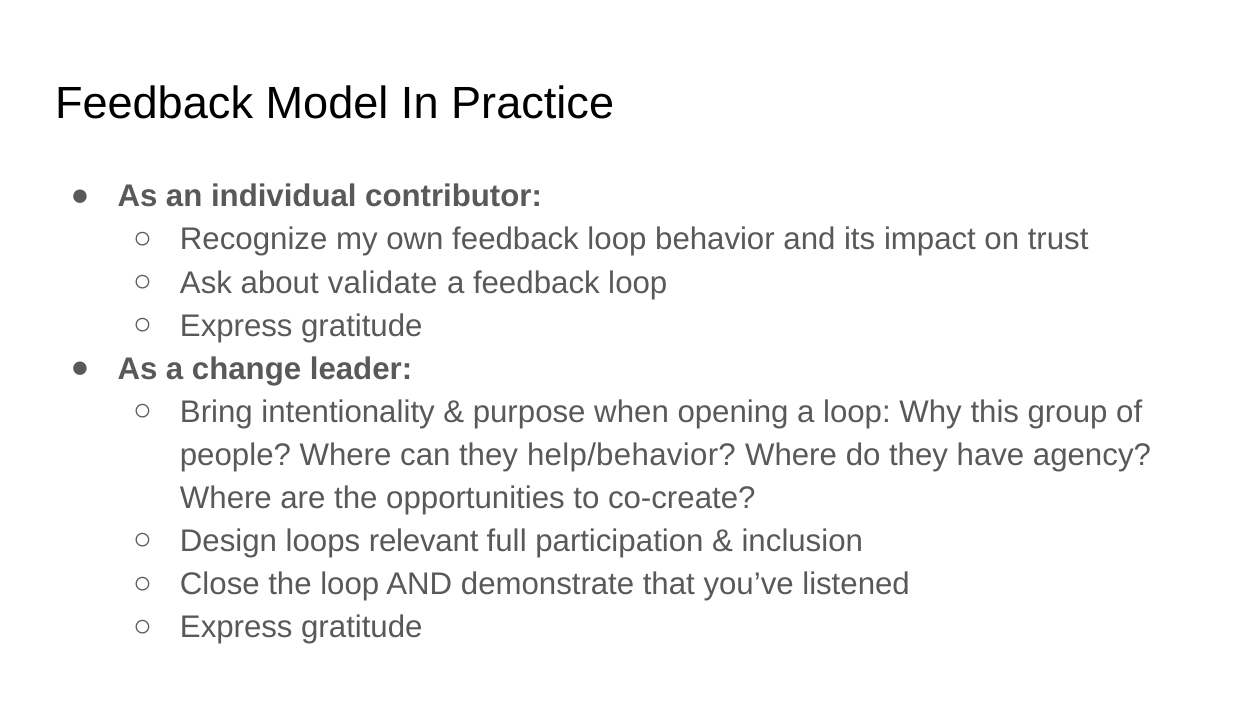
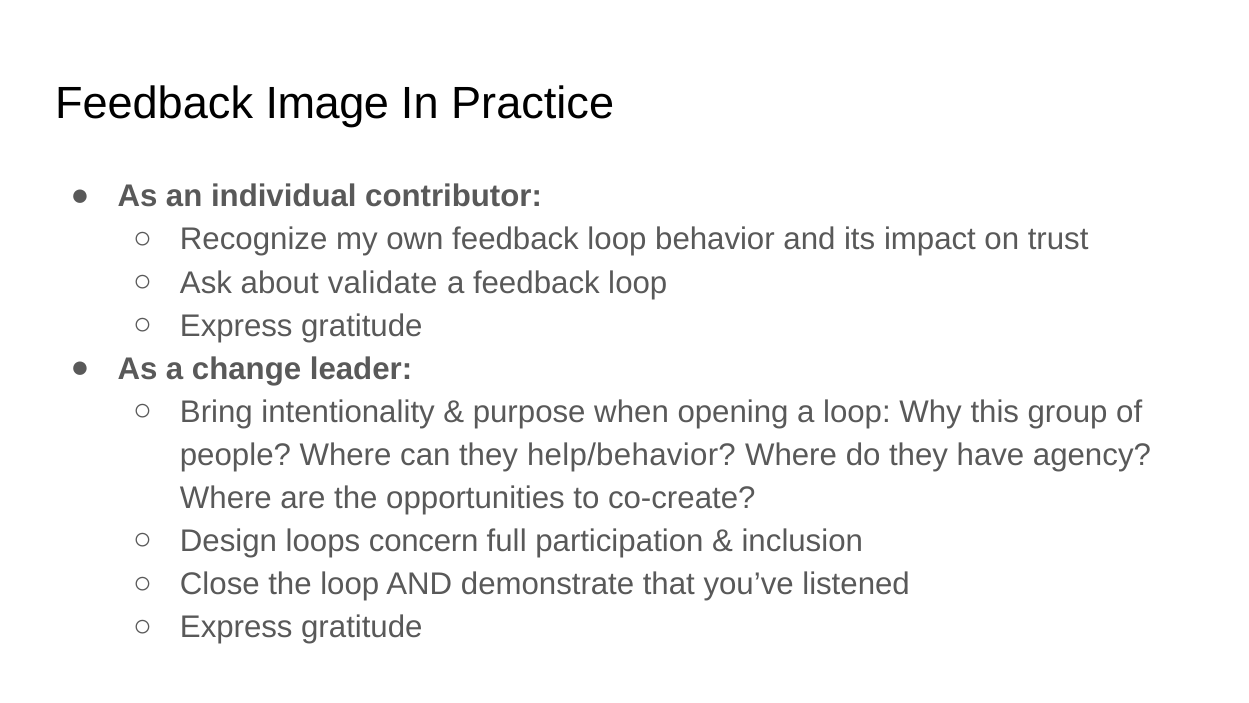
Model: Model -> Image (327, 103)
relevant: relevant -> concern (424, 541)
